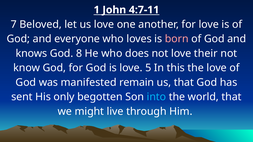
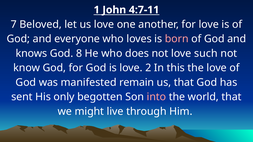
their: their -> such (206, 53)
5: 5 -> 2 (148, 68)
into colour: light blue -> pink (156, 97)
